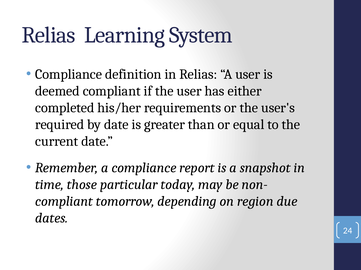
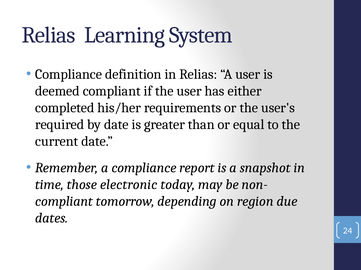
particular: particular -> electronic (129, 185)
